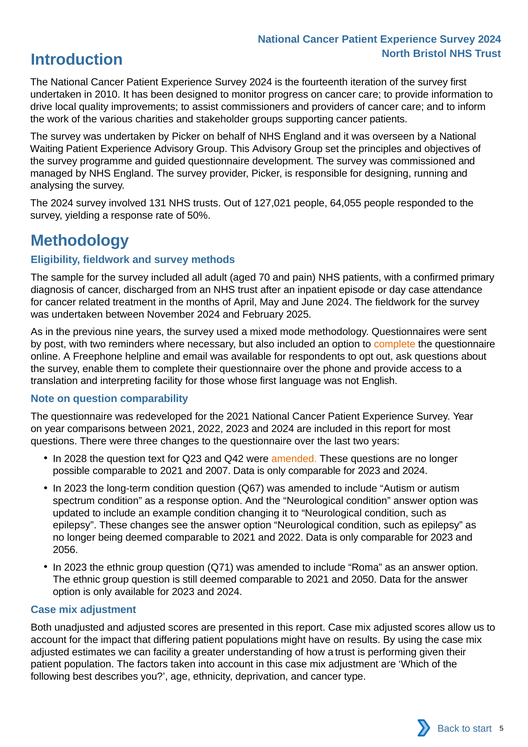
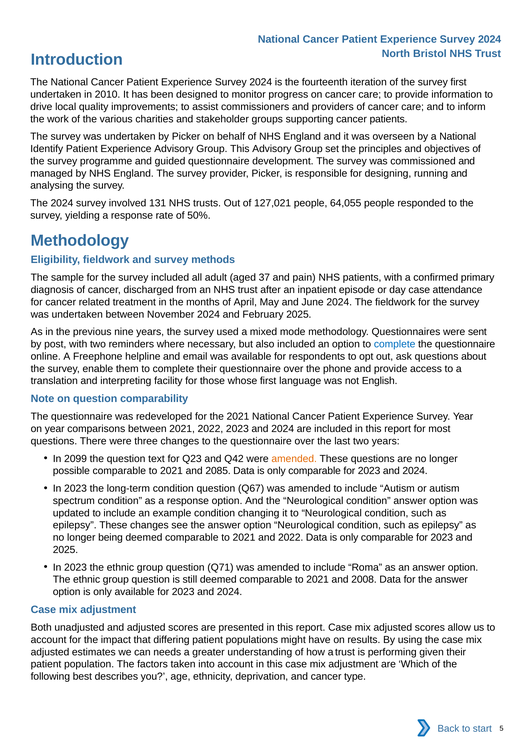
Waiting: Waiting -> Identify (47, 149)
70: 70 -> 37 (264, 278)
complete colour: orange -> blue (395, 344)
2028: 2028 -> 2099 (76, 459)
2007: 2007 -> 2085 (218, 471)
2056: 2056 -> 2025 (65, 550)
2050: 2050 -> 2008 (364, 580)
can facility: facility -> needs (167, 652)
